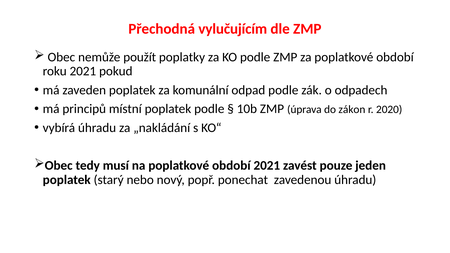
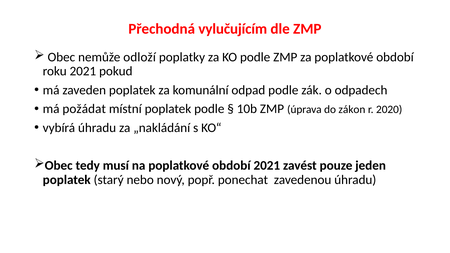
použít: použít -> odloží (140, 57)
principů: principů -> požádat (84, 109)
